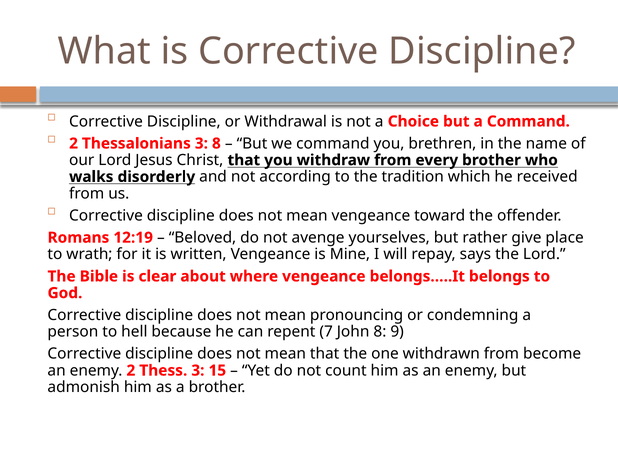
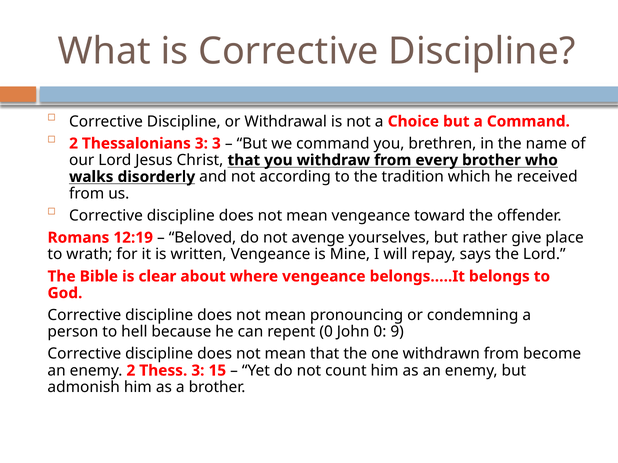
3 8: 8 -> 3 (216, 144)
repent 7: 7 -> 0 (326, 332)
John 8: 8 -> 0 (380, 332)
